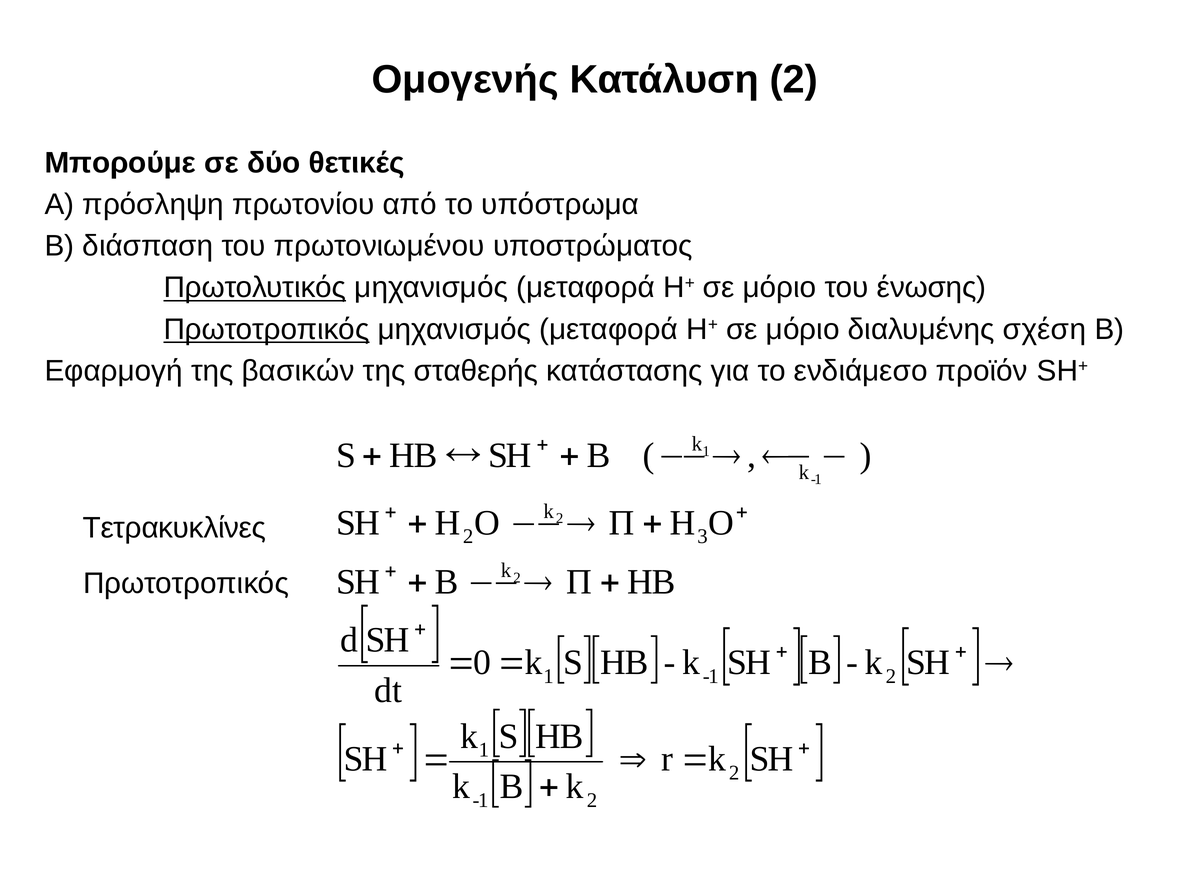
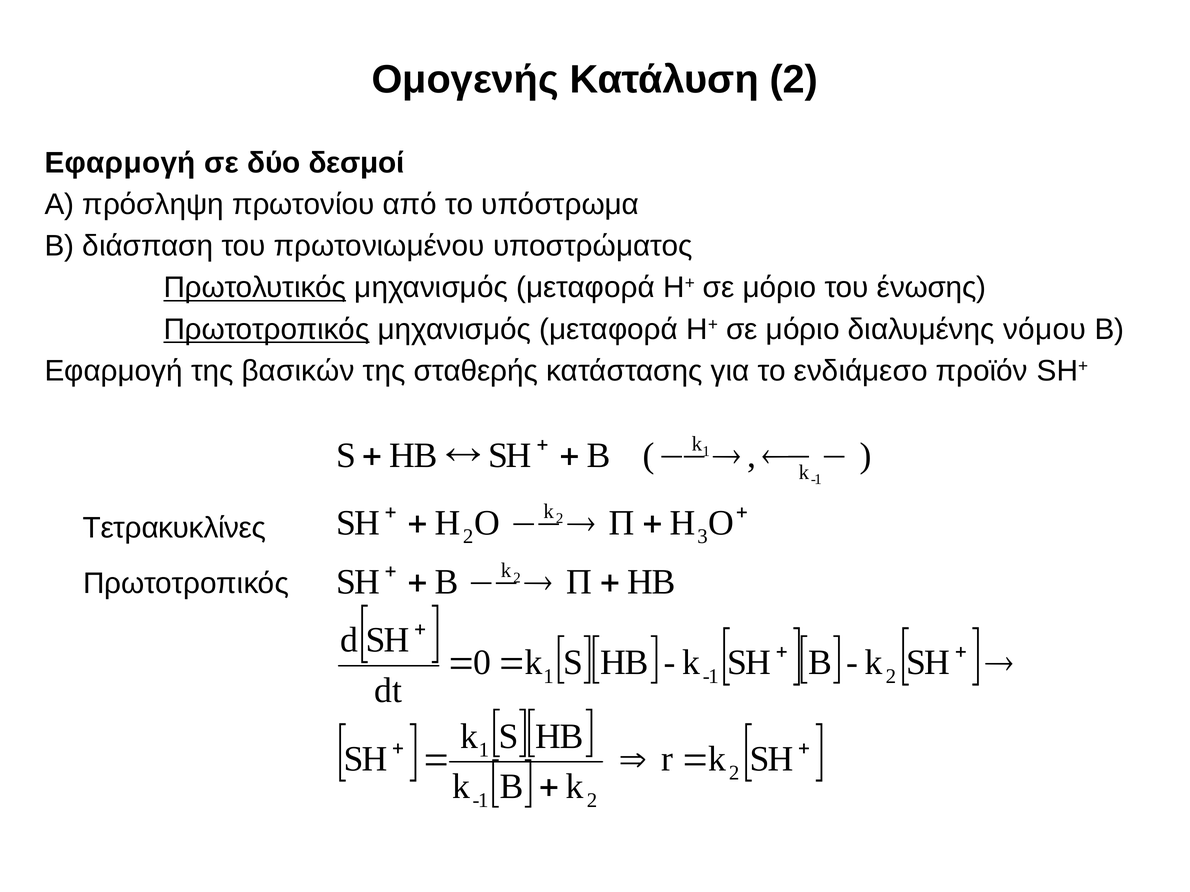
Μπορούμε: Μπορούμε -> Εφαρμογή (120, 163)
θετικές: θετικές -> δεσμοί (357, 163)
σχέση: σχέση -> νόμου (1045, 329)
